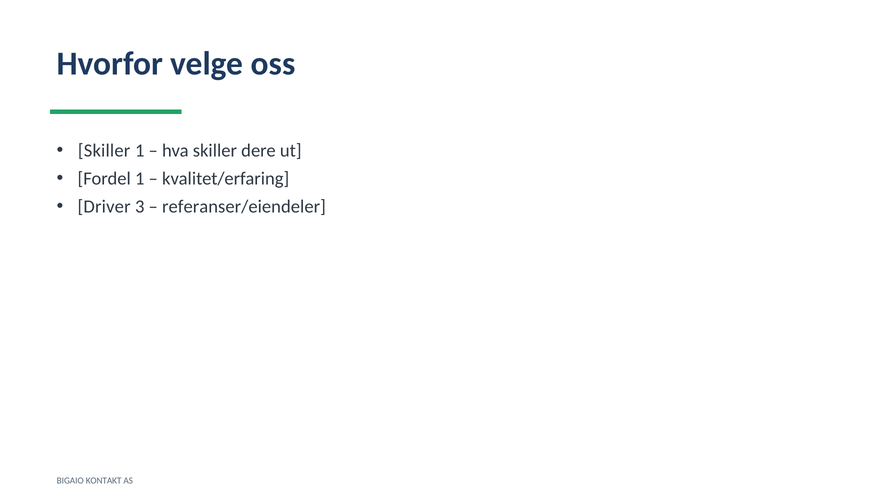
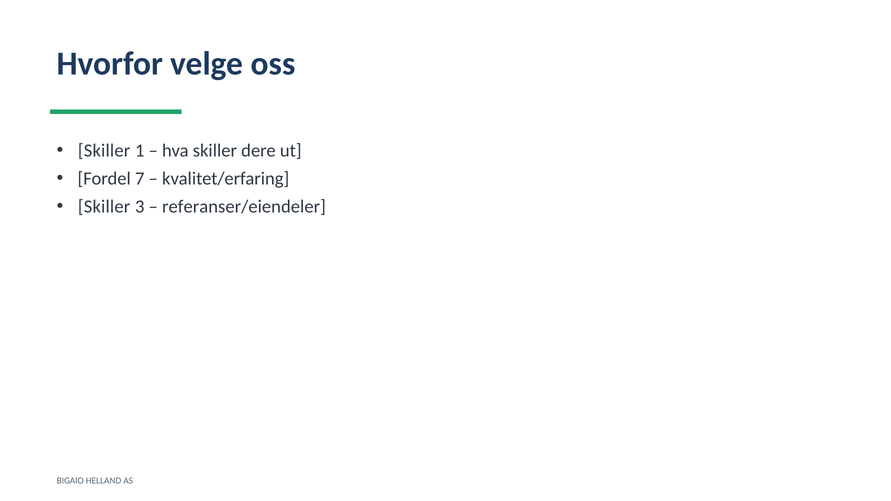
Fordel 1: 1 -> 7 (140, 179)
Driver: Driver -> Skiller (104, 207)
KONTAKT: KONTAKT -> HELLAND (104, 481)
